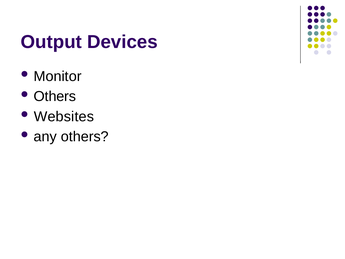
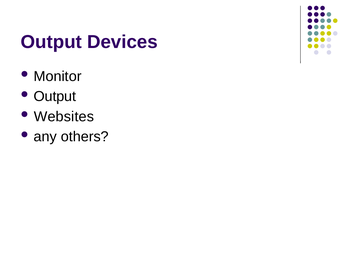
Others: Others -> Output (55, 96)
